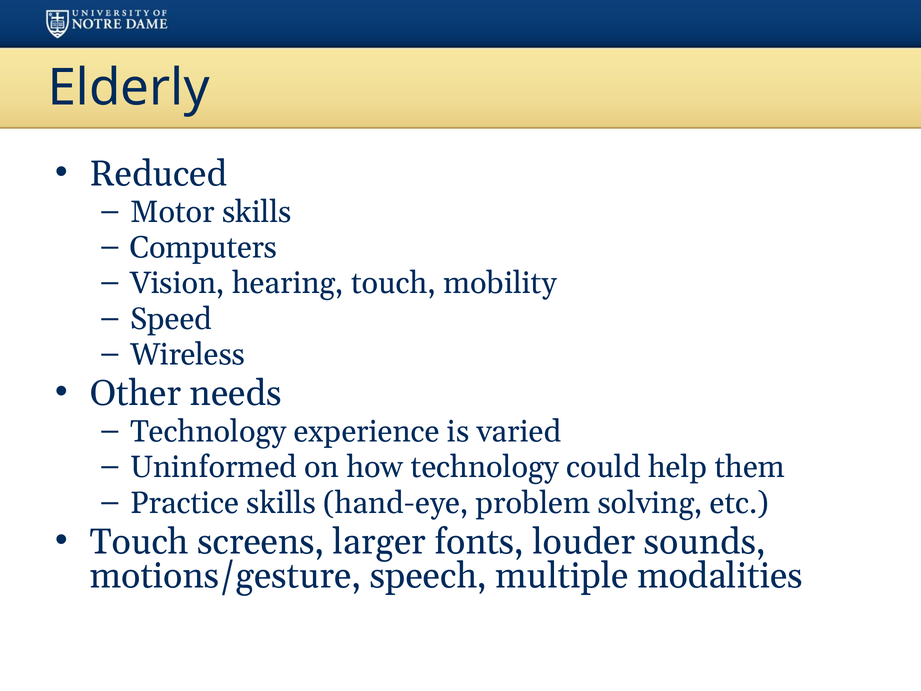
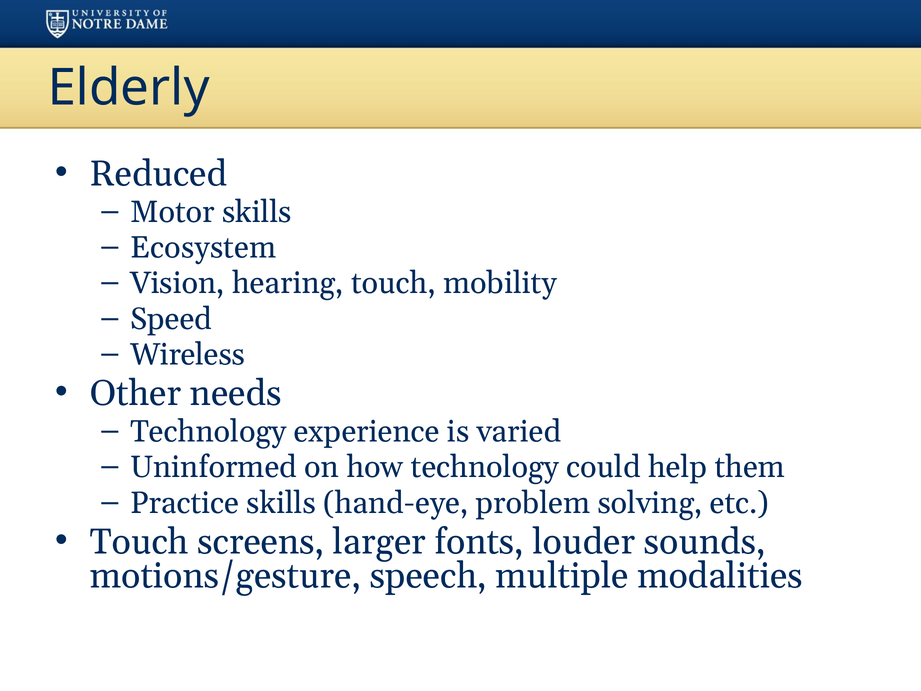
Computers: Computers -> Ecosystem (203, 248)
